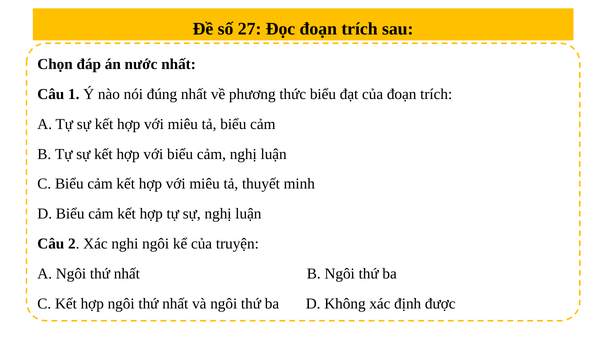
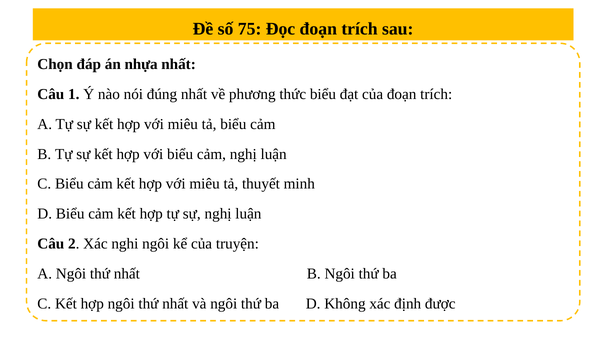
27: 27 -> 75 (250, 29)
nước: nước -> nhựa (141, 64)
